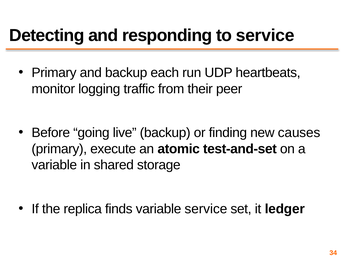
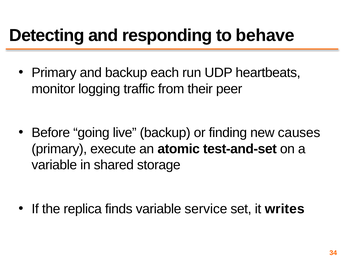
to service: service -> behave (265, 35)
ledger: ledger -> writes (285, 209)
